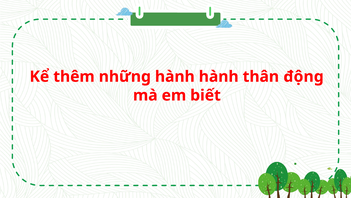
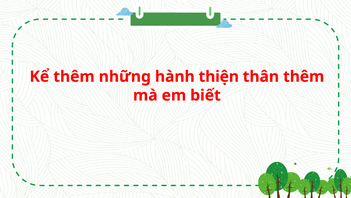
hành hành: hành -> thiện (219, 76)
thân động: động -> thêm (304, 76)
